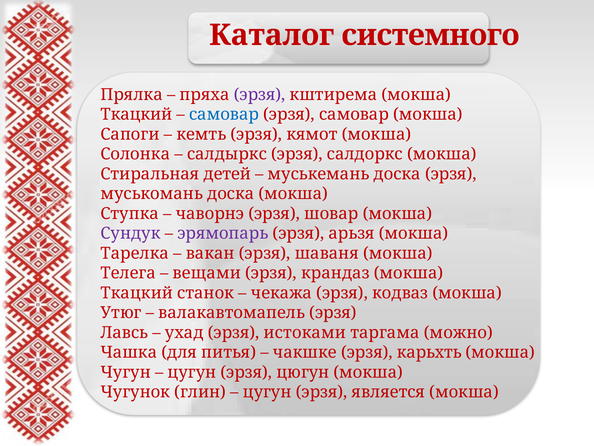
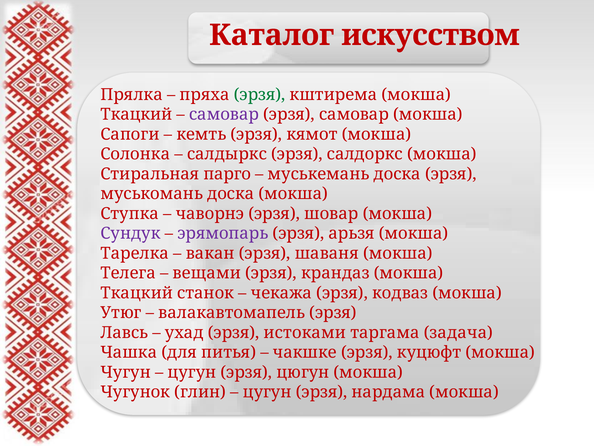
системного: системного -> искусством (430, 35)
эрзя colour: purple -> green (260, 95)
самовар colour: blue -> purple (224, 114)
детей: детей -> парго (227, 174)
можно: можно -> задача (458, 332)
карьхть: карьхть -> куцюфт (429, 352)
является: является -> нардама (388, 392)
